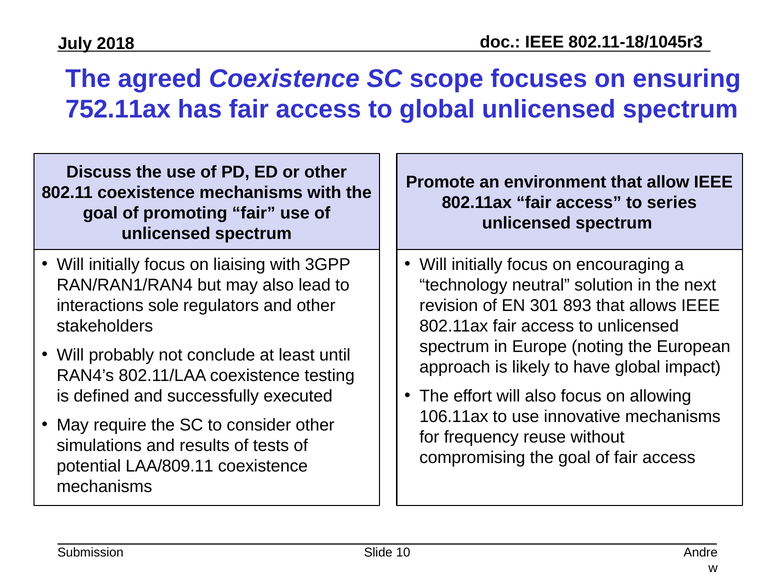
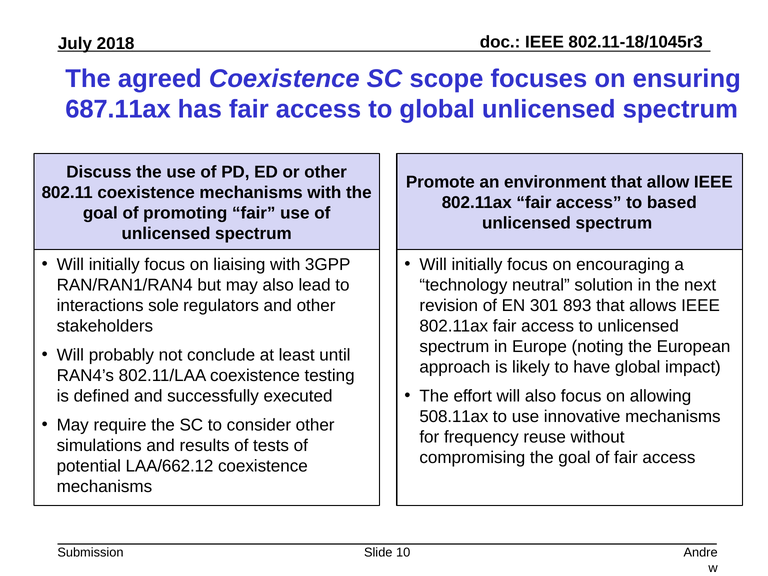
752.11ax: 752.11ax -> 687.11ax (118, 109)
series: series -> based (672, 203)
106.11ax: 106.11ax -> 508.11ax (454, 417)
LAA/809.11: LAA/809.11 -> LAA/662.12 (170, 466)
